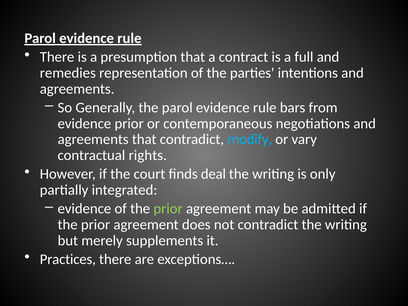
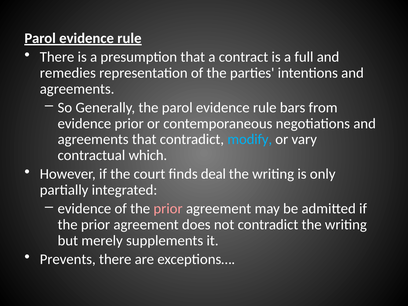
rights: rights -> which (148, 155)
prior colour: light green -> pink (168, 209)
Practices: Practices -> Prevents (68, 259)
